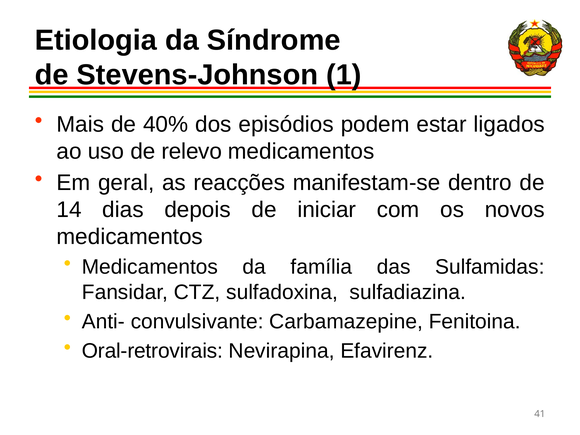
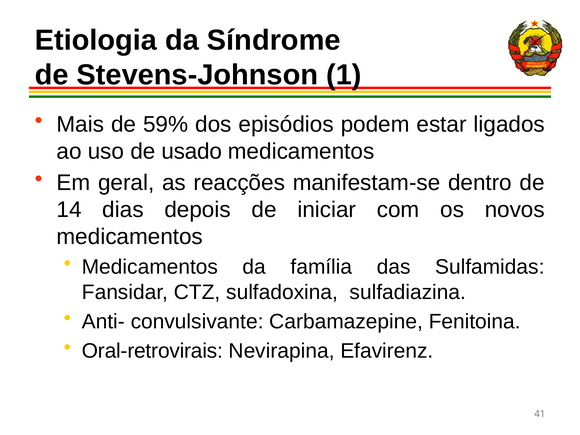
40%: 40% -> 59% (166, 124)
relevo: relevo -> usado (192, 151)
